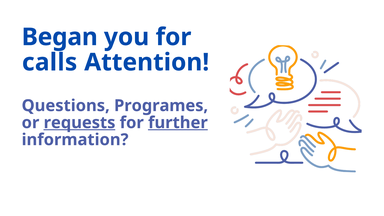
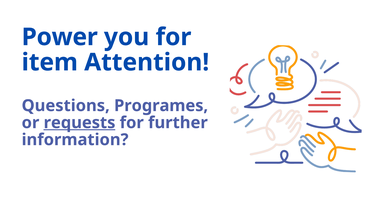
Began: Began -> Power (60, 37)
calls: calls -> item (50, 62)
further underline: present -> none (178, 123)
